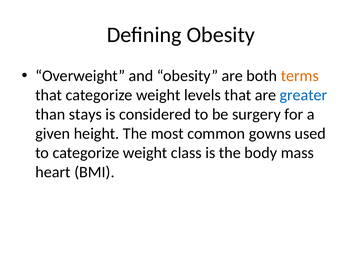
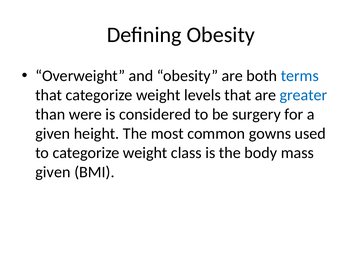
terms colour: orange -> blue (300, 76)
stays: stays -> were (85, 115)
heart: heart -> given (53, 172)
